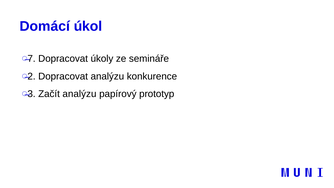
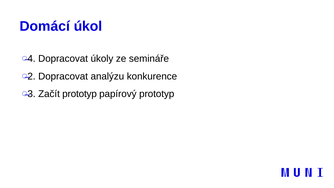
7: 7 -> 4 (31, 59)
Začít analýzu: analýzu -> prototyp (80, 94)
